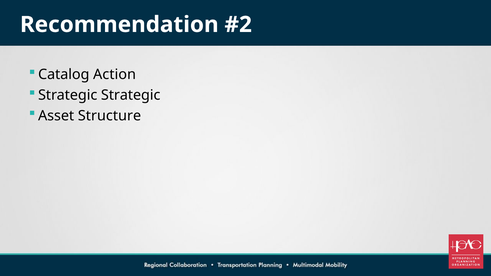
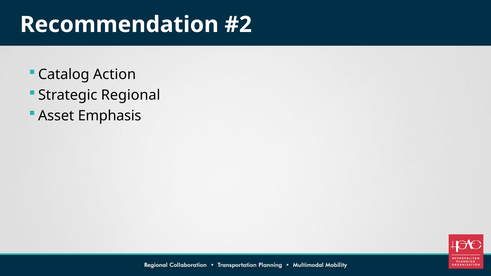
Strategic Strategic: Strategic -> Regional (131, 95)
Structure: Structure -> Emphasis (110, 116)
